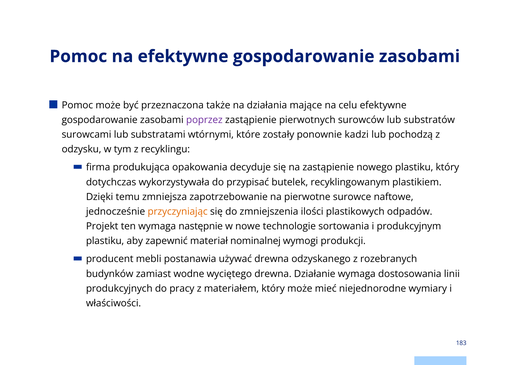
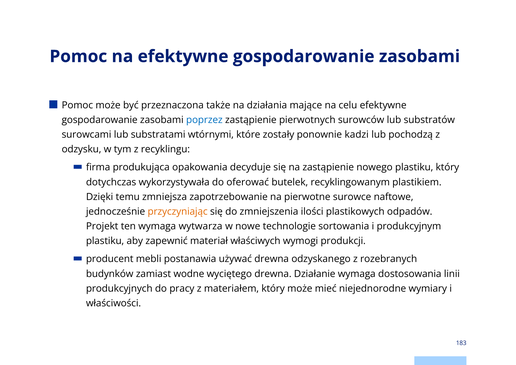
poprzez colour: purple -> blue (204, 120)
przypisać: przypisać -> oferować (248, 182)
następnie: następnie -> wytwarza (201, 226)
nominalnej: nominalnej -> właściwych (255, 241)
